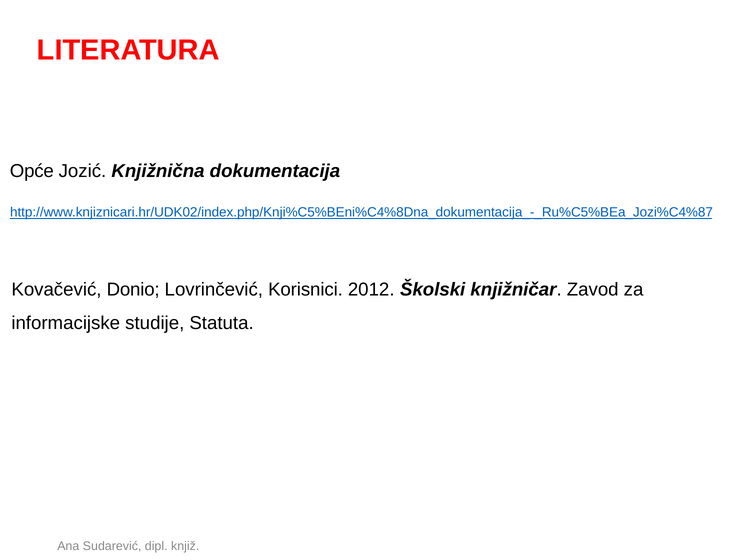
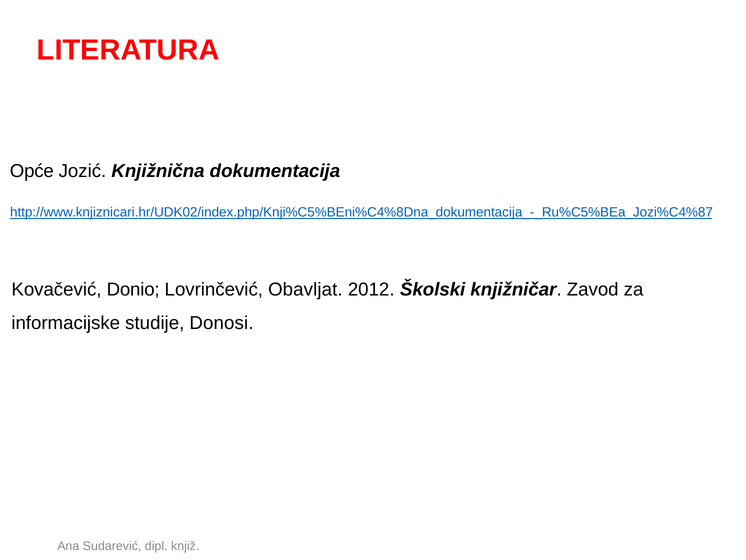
Korisnici: Korisnici -> Obavljat (305, 289)
Statuta: Statuta -> Donosi (221, 323)
